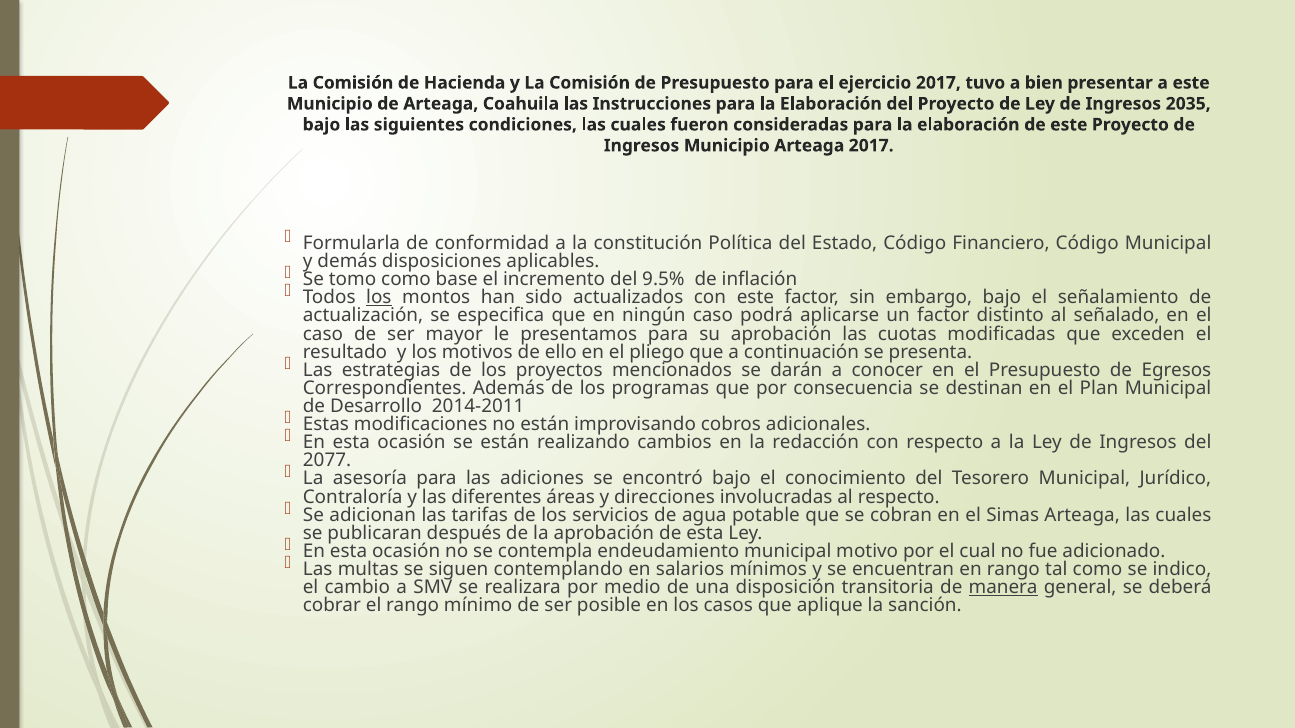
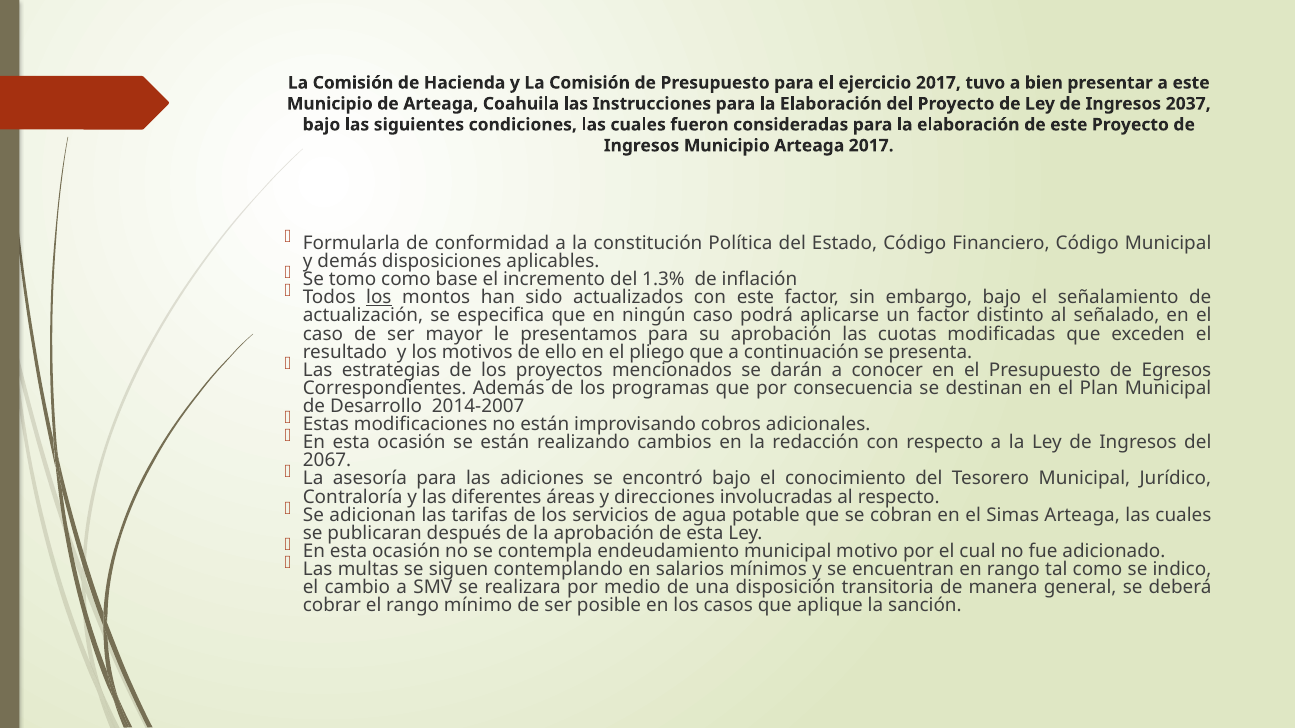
2035: 2035 -> 2037 (1188, 104)
9.5%: 9.5% -> 1.3% (663, 280)
2014-2011: 2014-2011 -> 2014-2007 (478, 407)
2077: 2077 -> 2067 (327, 461)
manera underline: present -> none (1003, 588)
